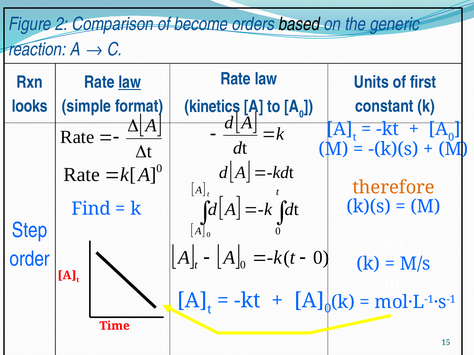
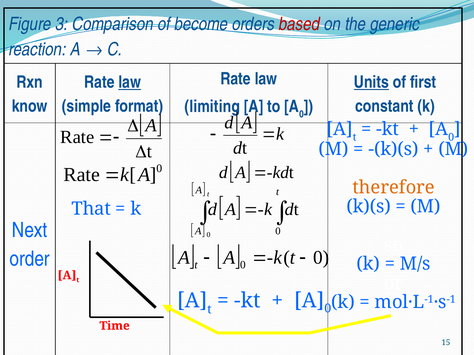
2: 2 -> 3 (62, 24)
based colour: black -> red (299, 24)
Units underline: none -> present (371, 82)
looks: looks -> know (30, 106)
kinetics: kinetics -> limiting (212, 107)
Find: Find -> That (91, 209)
Step: Step -> Next (30, 230)
